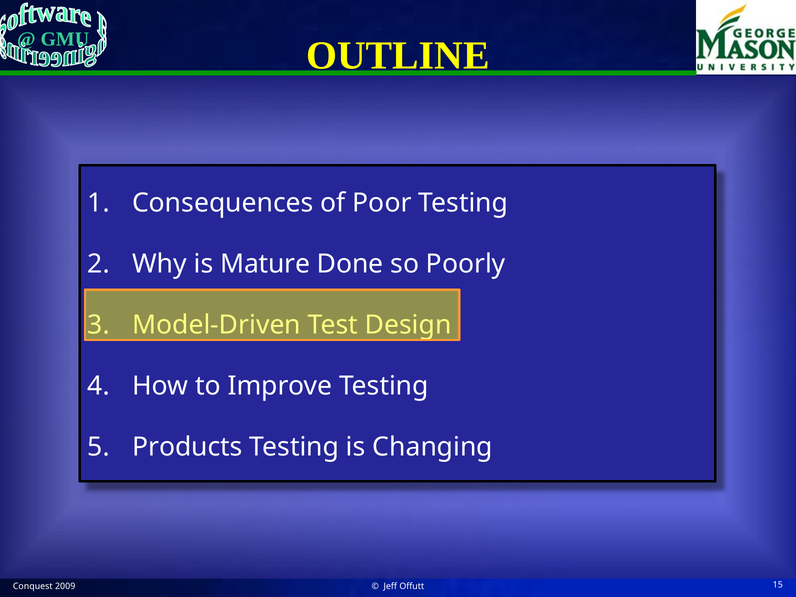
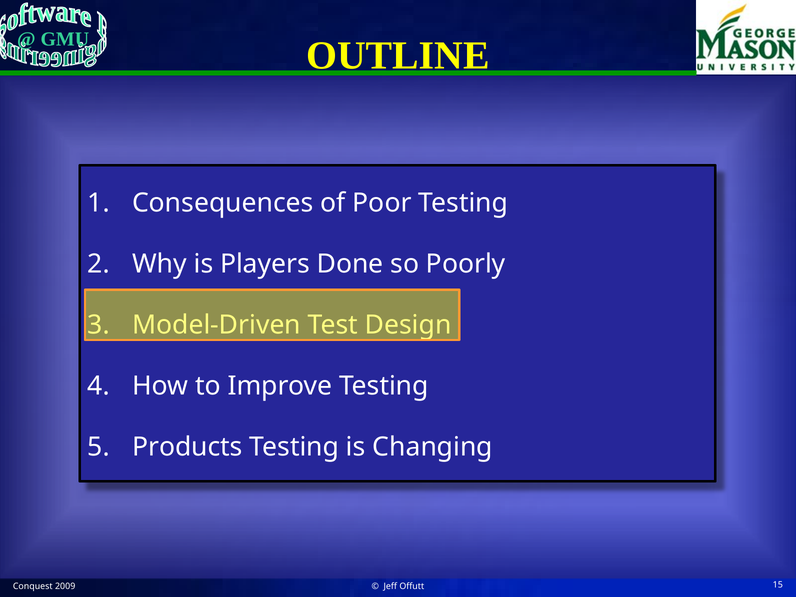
Mature: Mature -> Players (265, 264)
